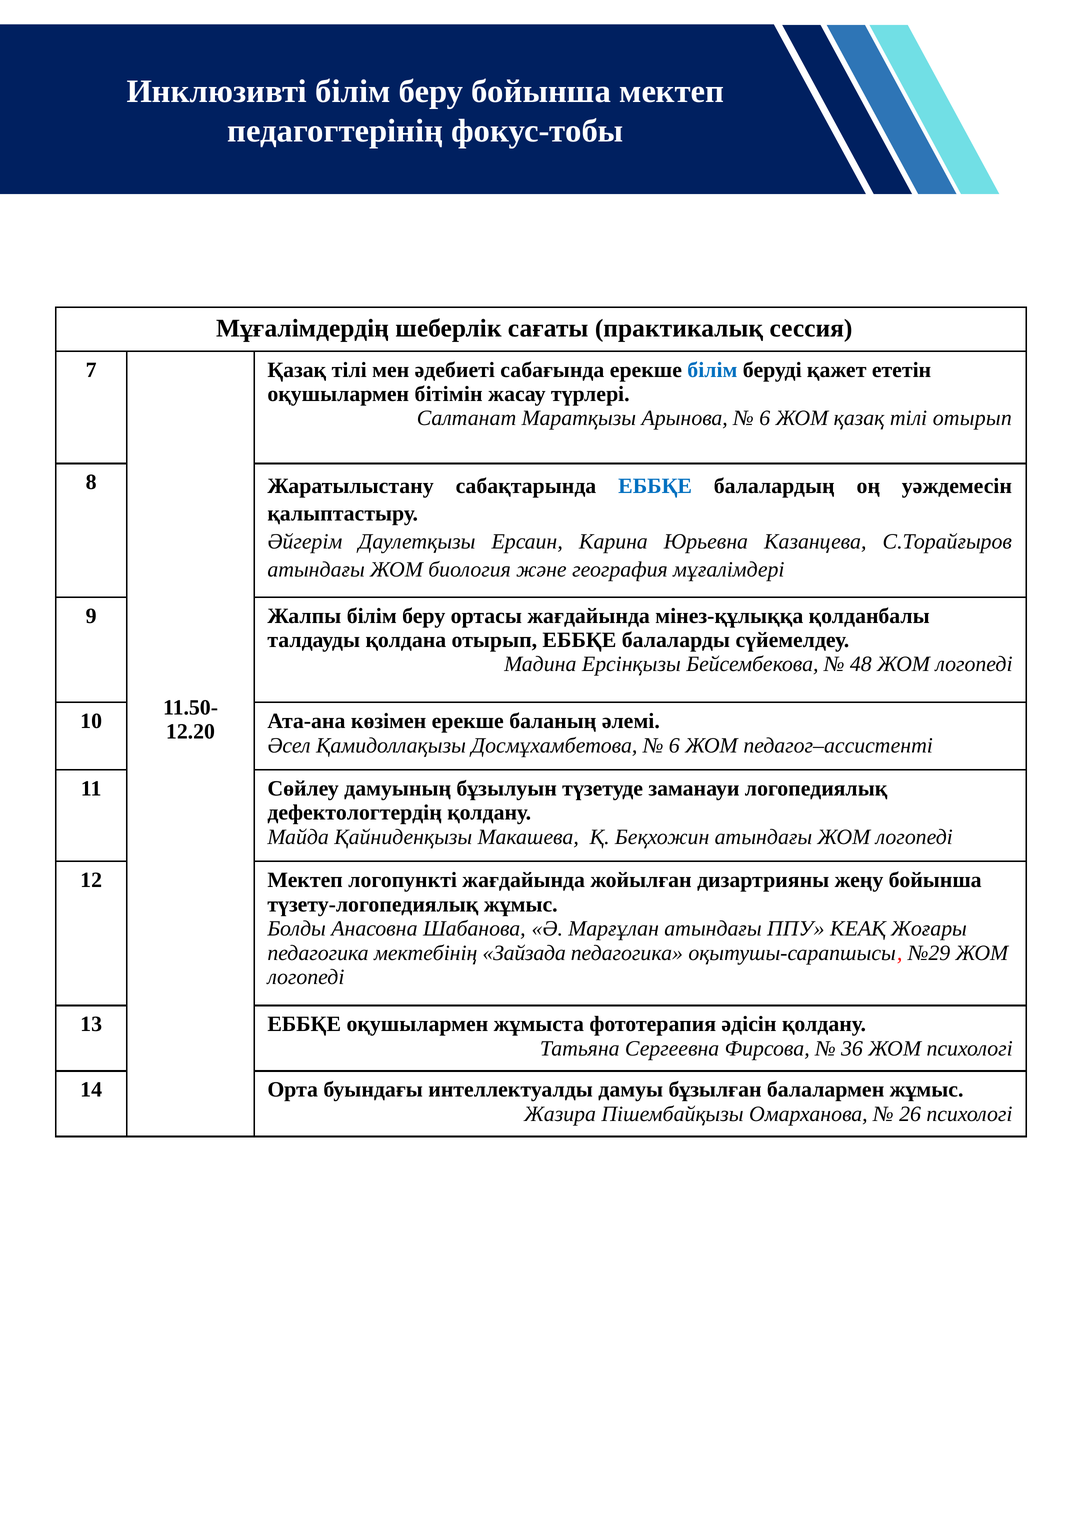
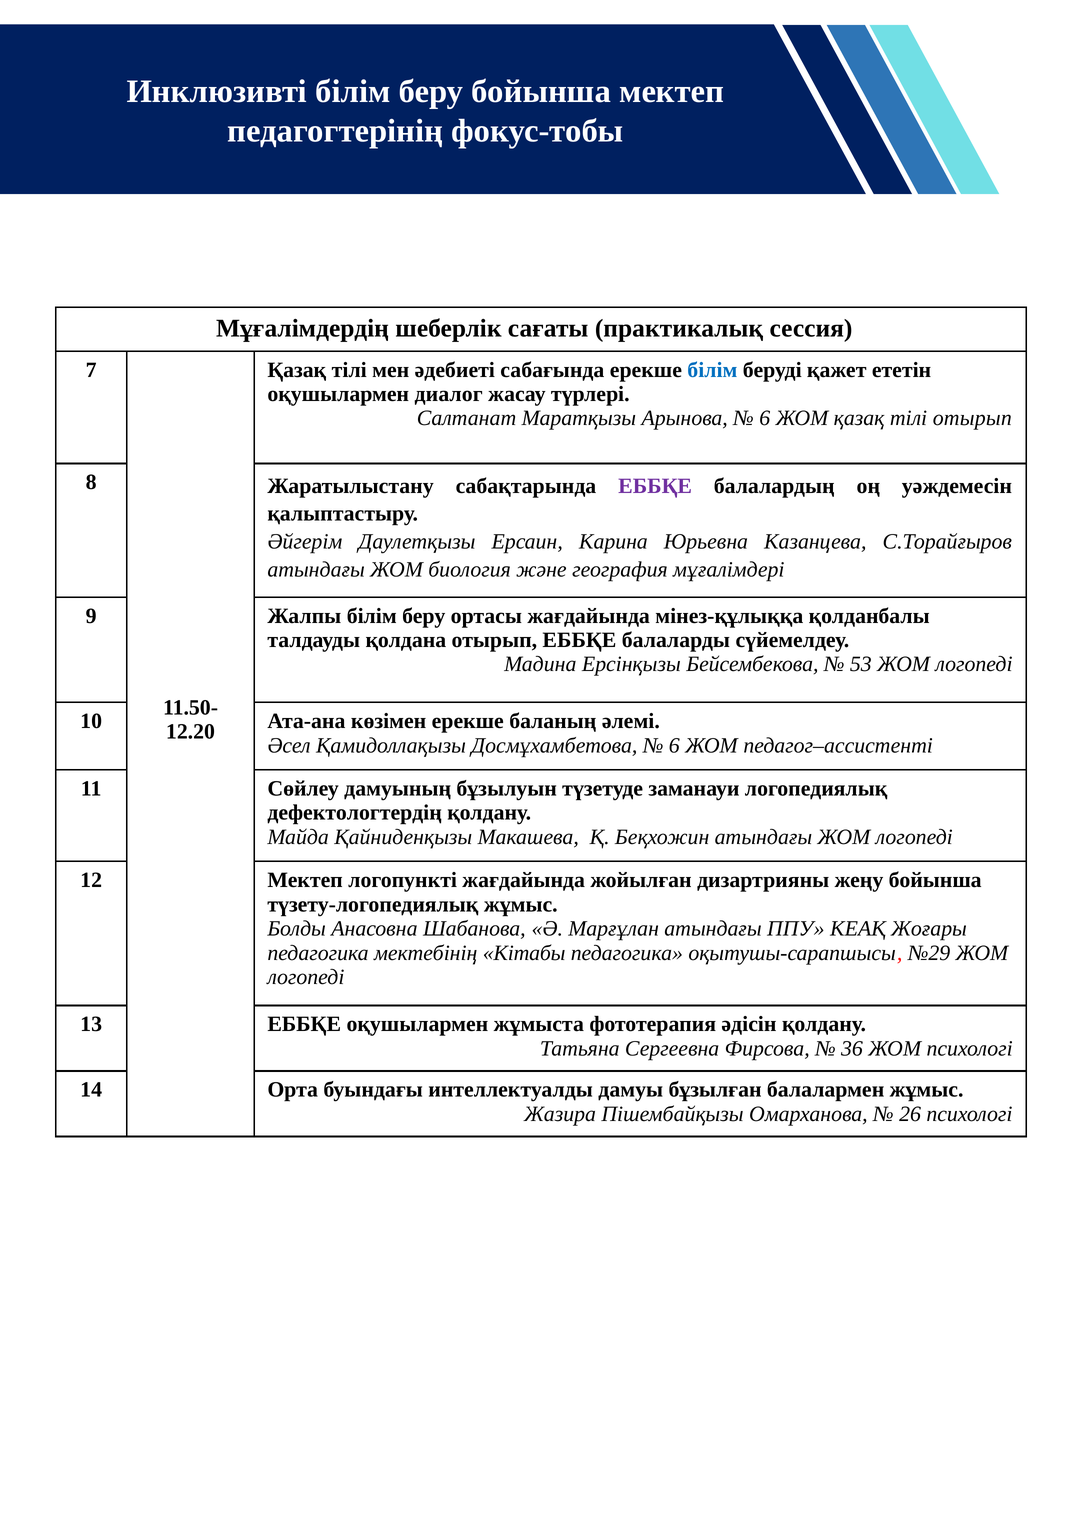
бітімін: бітімін -> диалог (449, 394)
ЕББҚЕ colour: blue -> purple (655, 486)
48: 48 -> 53 (861, 665)
Зайзада: Зайзада -> Кітабы (524, 953)
